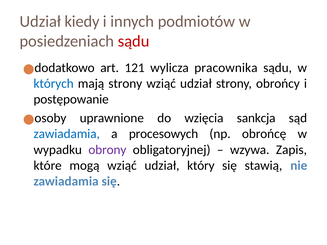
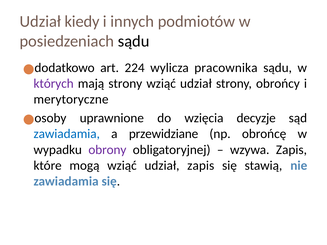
sądu colour: red -> black (134, 41)
121: 121 -> 224 (135, 68)
których colour: blue -> purple (54, 84)
postępowanie: postępowanie -> merytoryczne (71, 99)
sankcja: sankcja -> decyzje (256, 118)
procesowych: procesowych -> przewidziane (164, 134)
udział który: który -> zapis (201, 166)
